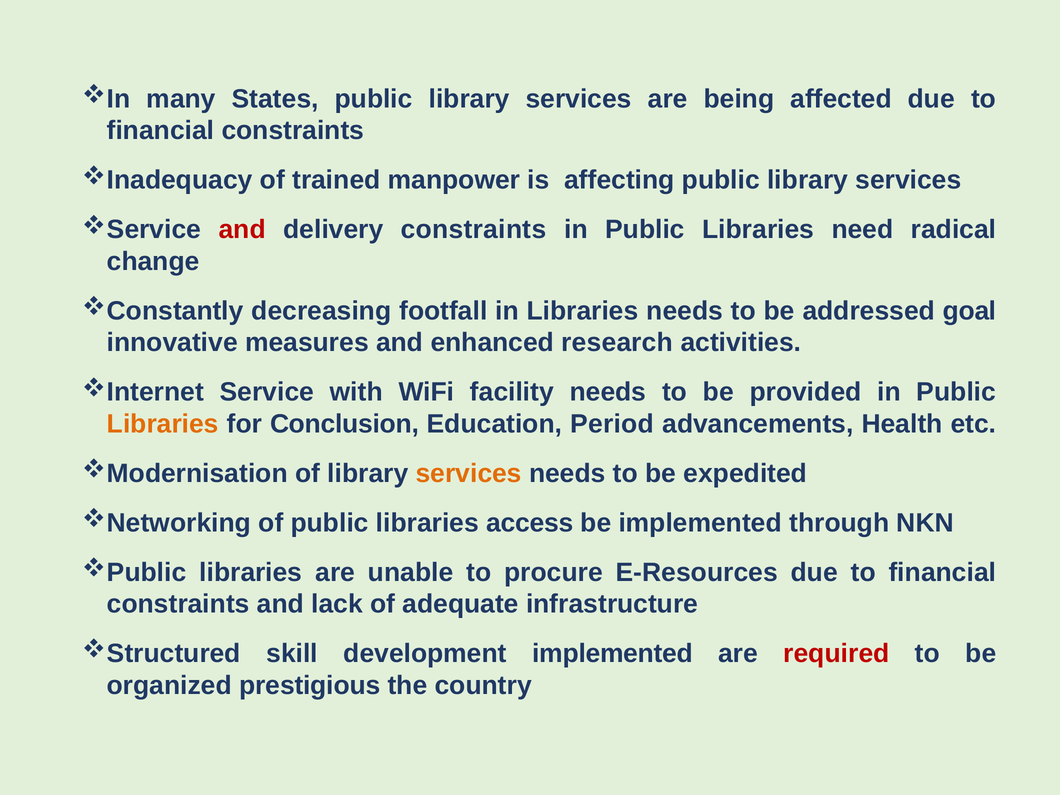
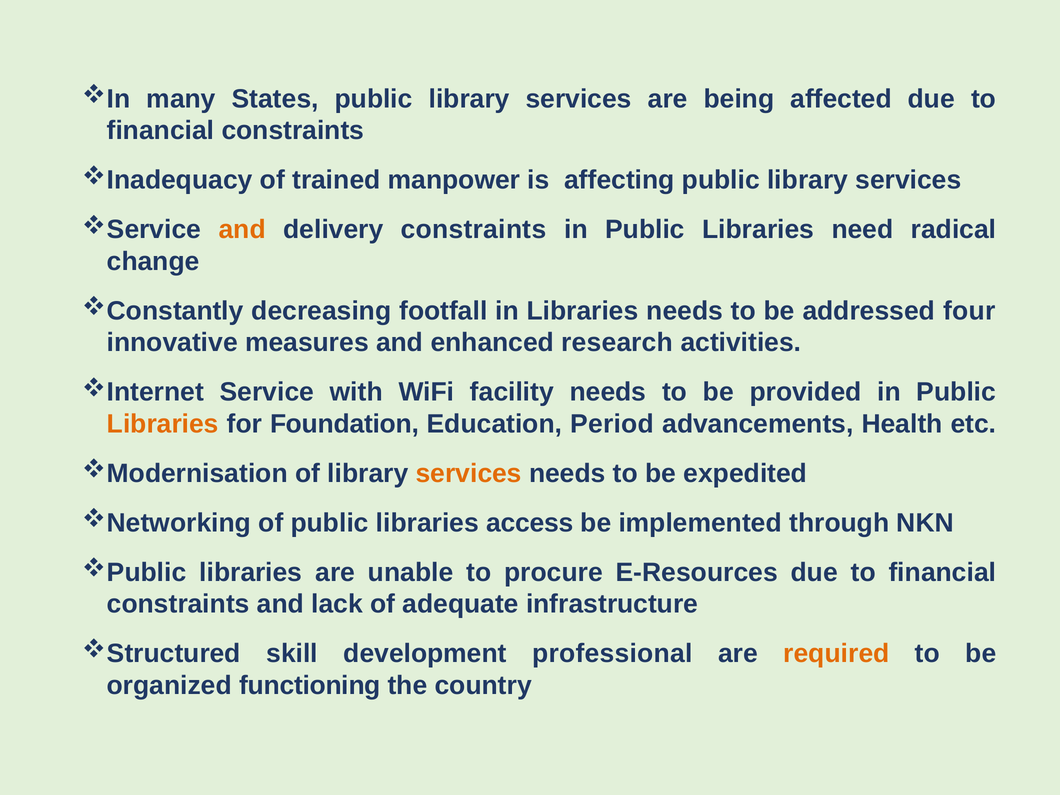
and colour: red -> orange (242, 230)
goal: goal -> four (969, 311)
Conclusion: Conclusion -> Foundation (344, 424)
development implemented: implemented -> professional (612, 654)
required colour: red -> orange (836, 654)
prestigious: prestigious -> functioning (310, 685)
